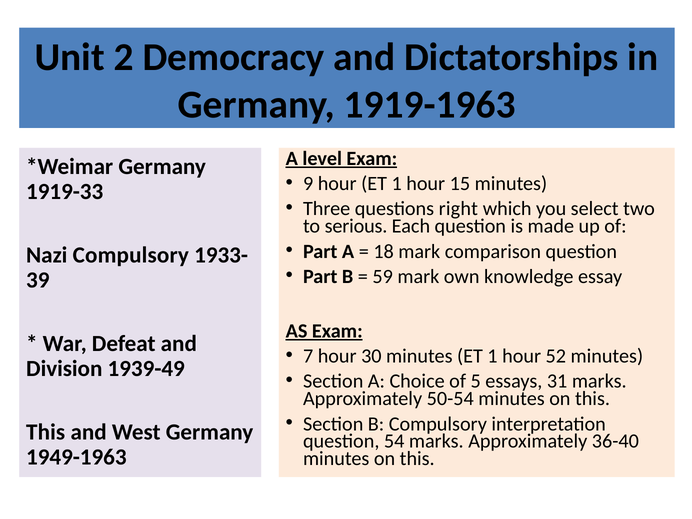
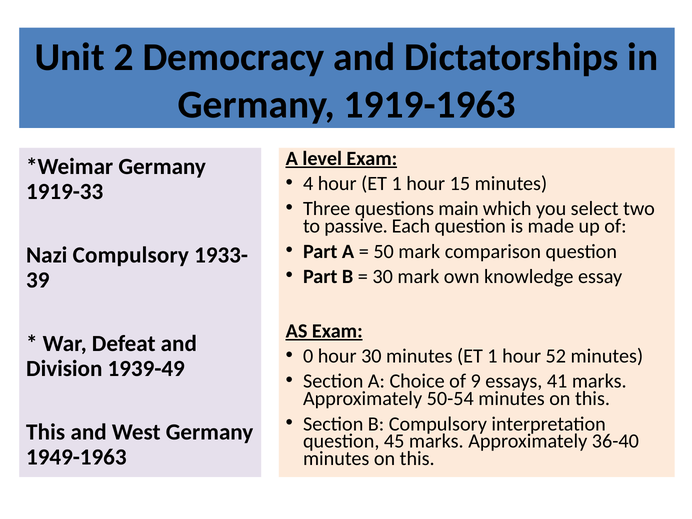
9: 9 -> 4 (308, 184)
right: right -> main (459, 209)
serious: serious -> passive (356, 226)
18: 18 -> 50 (384, 251)
59: 59 -> 30 (383, 276)
7: 7 -> 0 (308, 356)
5: 5 -> 9 (476, 381)
31: 31 -> 41 (557, 381)
54: 54 -> 45 (394, 441)
